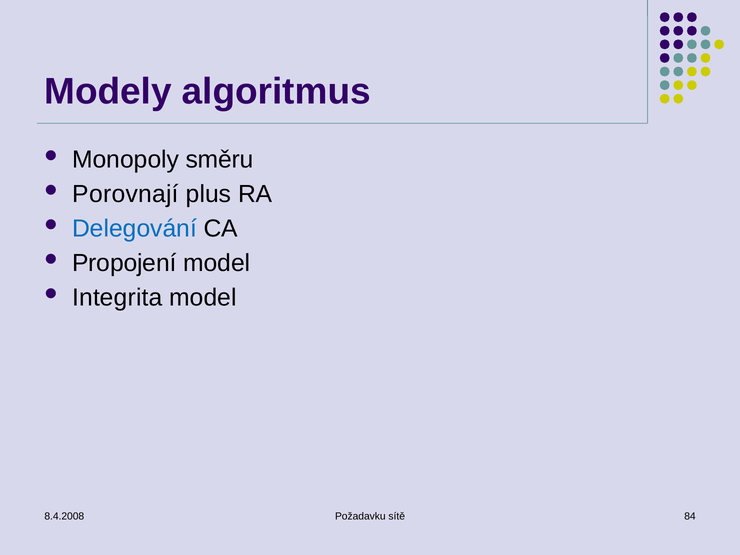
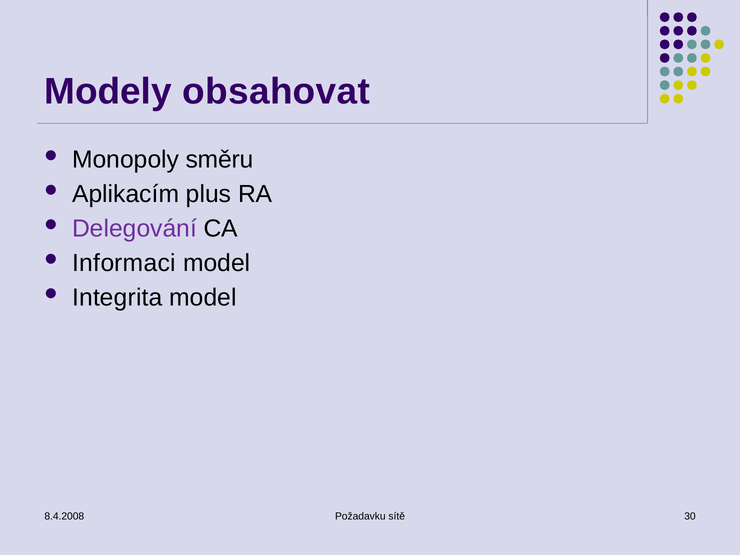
algoritmus: algoritmus -> obsahovat (276, 91)
Porovnají: Porovnají -> Aplikacím (126, 194)
Delegování colour: blue -> purple (135, 228)
Propojení: Propojení -> Informaci (124, 263)
84: 84 -> 30 (690, 516)
